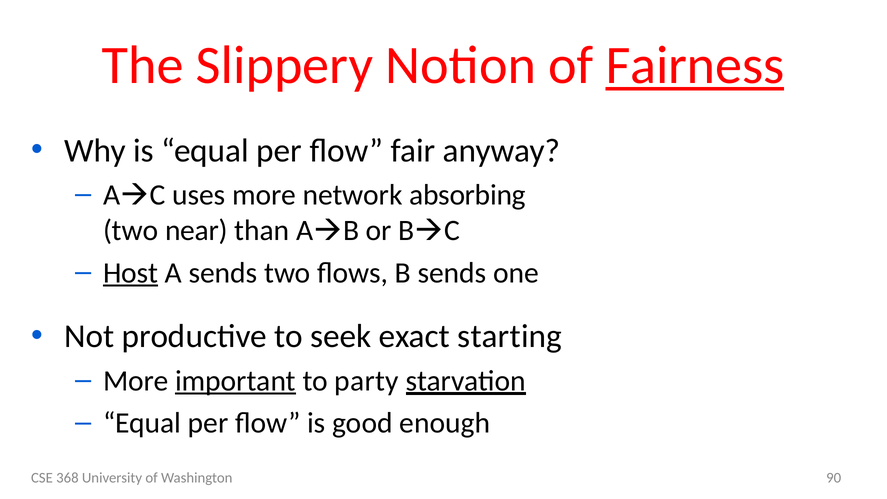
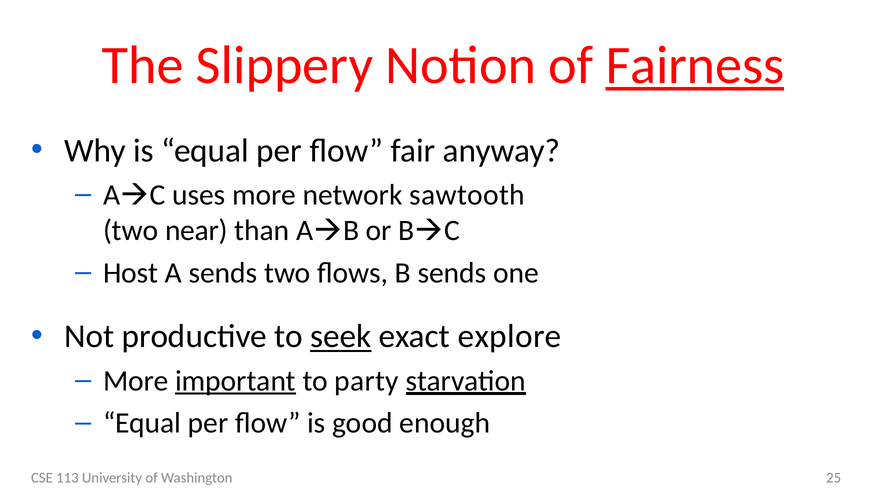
absorbing: absorbing -> sawtooth (467, 195)
Host underline: present -> none (131, 273)
seek underline: none -> present (341, 336)
starting: starting -> explore (510, 336)
368: 368 -> 113 (67, 478)
90: 90 -> 25 (834, 478)
